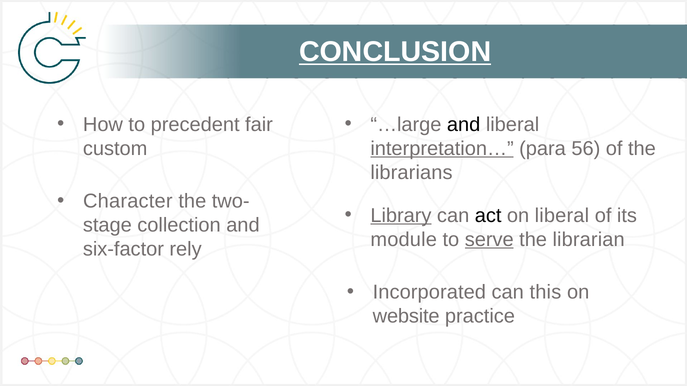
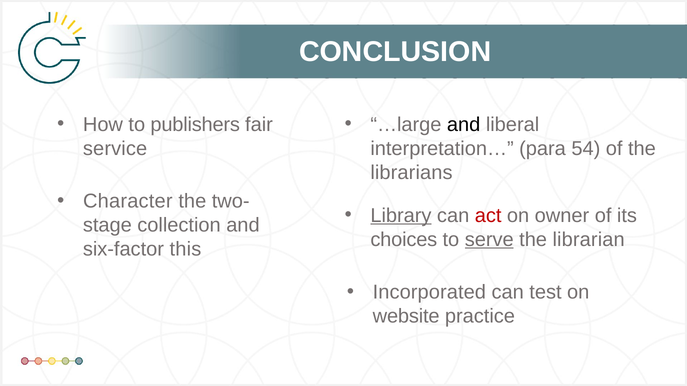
CONCLUSION underline: present -> none (395, 52)
precedent: precedent -> publishers (195, 125)
custom: custom -> service (115, 149)
interpretation… underline: present -> none (442, 149)
56: 56 -> 54 (586, 149)
act colour: black -> red (488, 216)
on liberal: liberal -> owner (562, 216)
module: module -> choices (404, 240)
rely: rely -> this (185, 249)
this: this -> test (545, 293)
